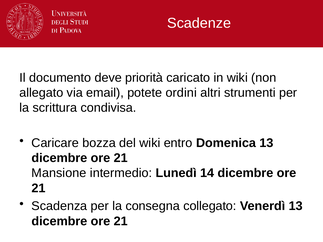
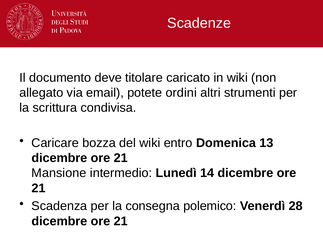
priorità: priorità -> titolare (144, 78)
collegato: collegato -> polemico (210, 206)
Venerdì 13: 13 -> 28 (296, 206)
